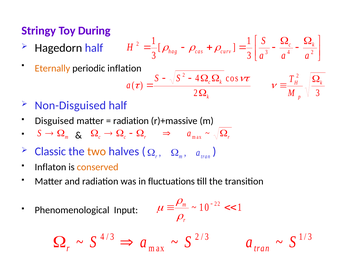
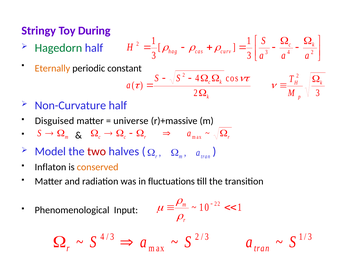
Hagedorn colour: black -> green (58, 48)
inflation: inflation -> constant (125, 68)
Non-Disguised: Non-Disguised -> Non-Curvature (70, 105)
radiation: radiation -> universe (131, 121)
Classic: Classic -> Model (50, 151)
two colour: orange -> red (97, 151)
